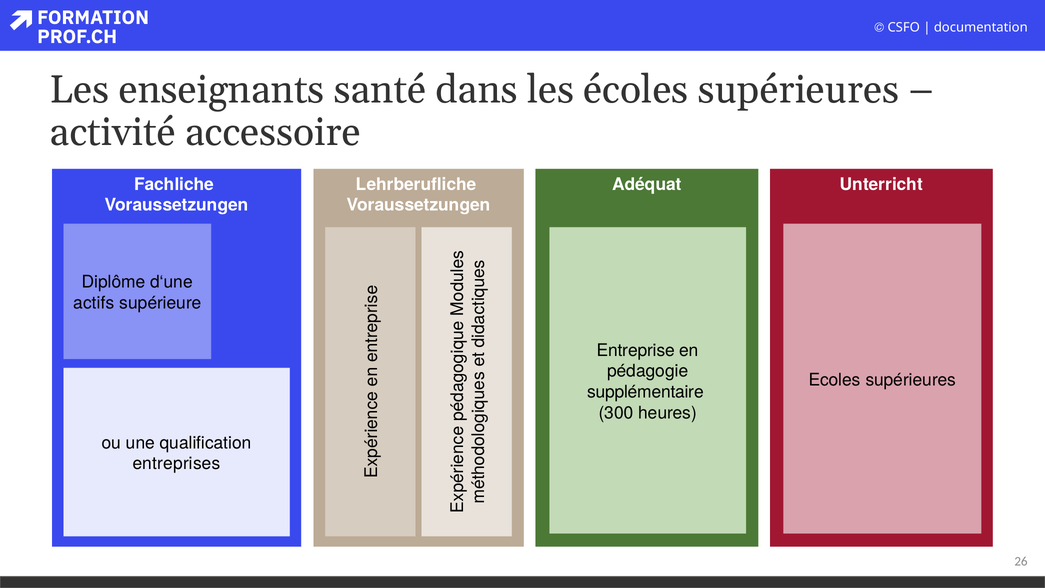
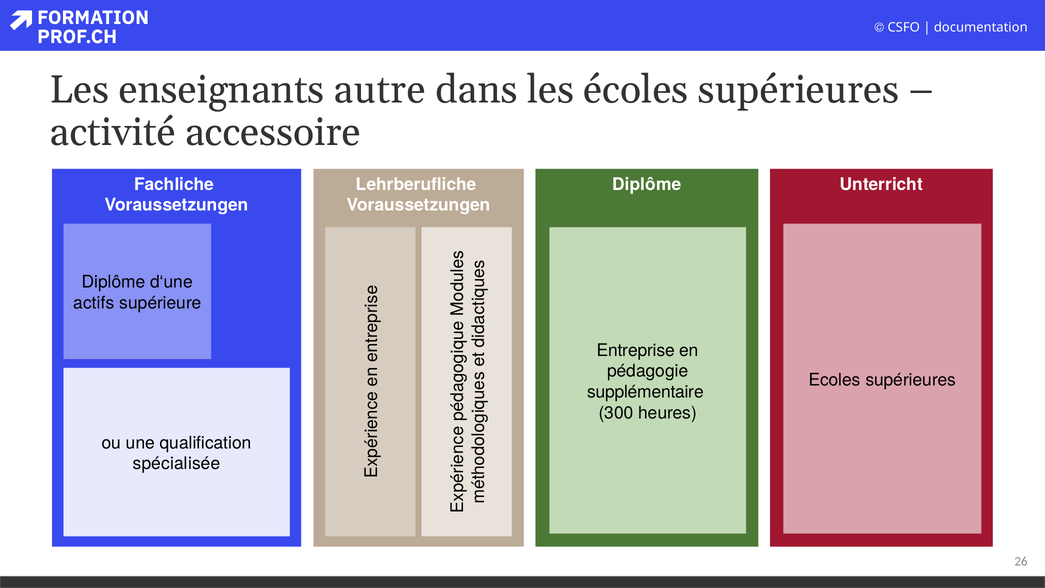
santé: santé -> autre (380, 90)
Adéquat: Adéquat -> Diplôme (647, 184)
entreprises: entreprises -> spécialisée (177, 464)
